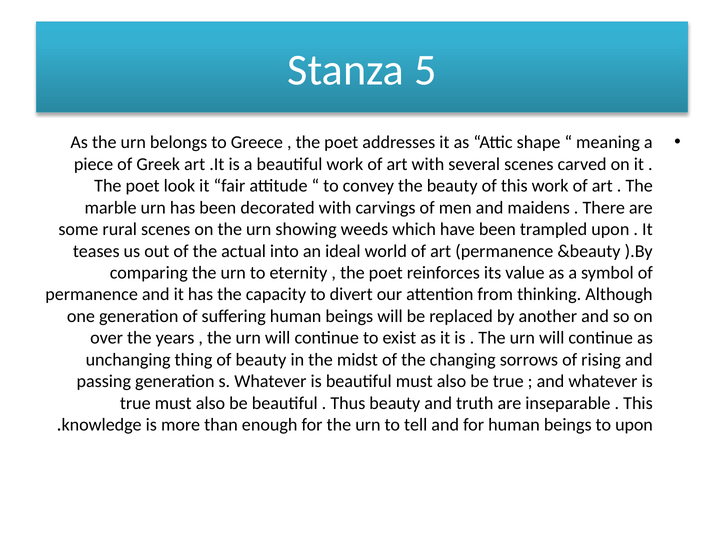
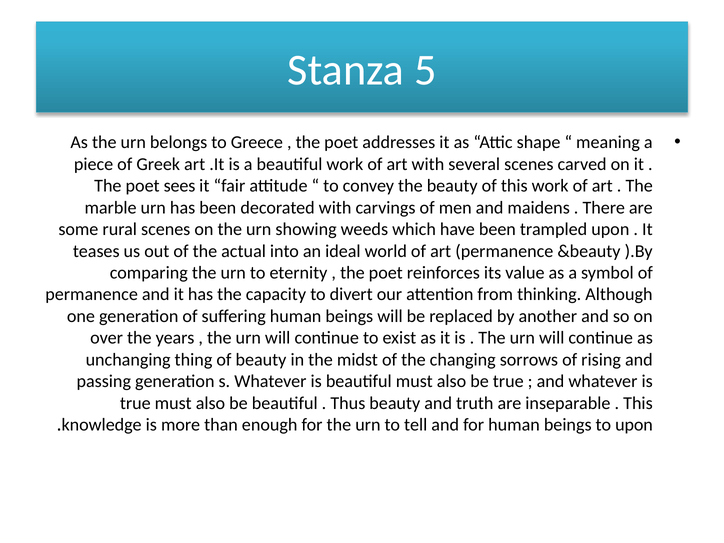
look: look -> sees (180, 186)
